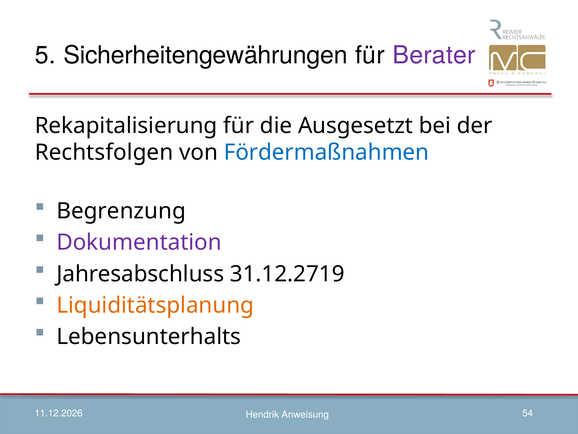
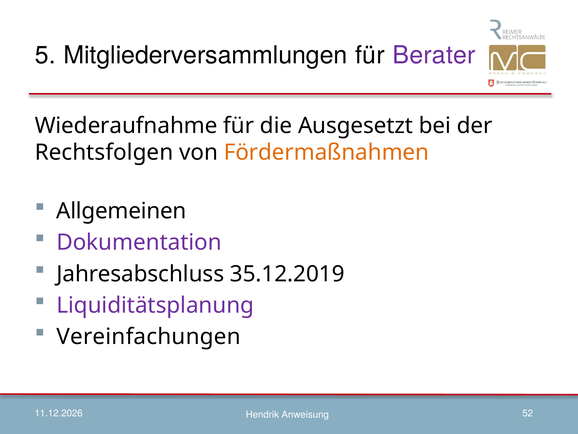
Sicherheitengewährungen: Sicherheitengewährungen -> Mitgliederversammlungen (205, 55)
Rekapitalisierung: Rekapitalisierung -> Wiederaufnahme (126, 125)
Fördermaßnahmen colour: blue -> orange (326, 152)
Begrenzung: Begrenzung -> Allgemeinen (121, 211)
31.12.2719: 31.12.2719 -> 35.12.2019 (287, 274)
Liquiditätsplanung colour: orange -> purple (155, 305)
Lebensunterhalts: Lebensunterhalts -> Vereinfachungen (149, 336)
54: 54 -> 52 (528, 413)
